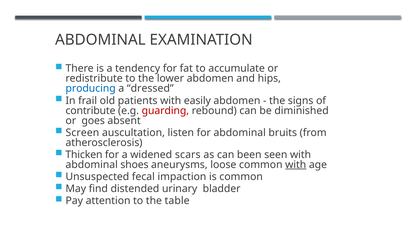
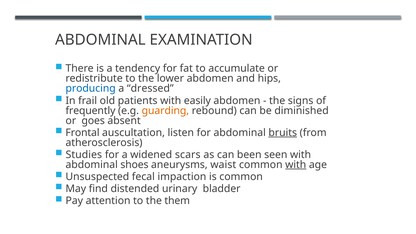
contribute: contribute -> frequently (90, 111)
guarding colour: red -> orange (165, 111)
Screen: Screen -> Frontal (83, 133)
bruits underline: none -> present (283, 133)
Thicken: Thicken -> Studies (84, 155)
loose: loose -> waist (223, 165)
table: table -> them (177, 201)
